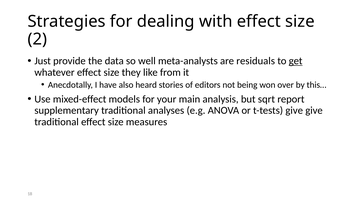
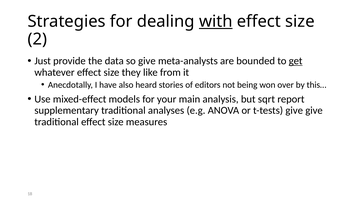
with underline: none -> present (216, 21)
so well: well -> give (147, 61)
residuals: residuals -> bounded (256, 61)
